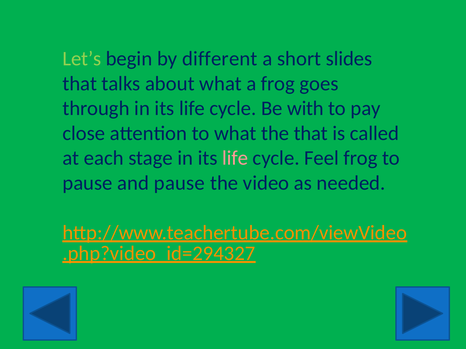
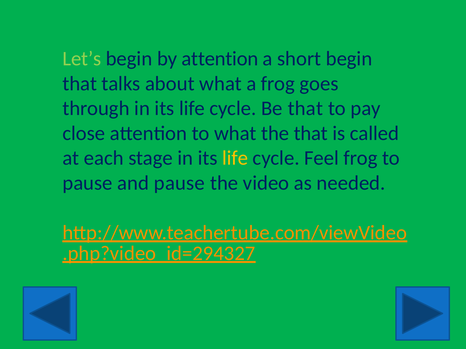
by different: different -> attention (220, 59)
short slides: slides -> begin (349, 59)
Be with: with -> that (305, 109)
life colour: pink -> yellow (235, 158)
